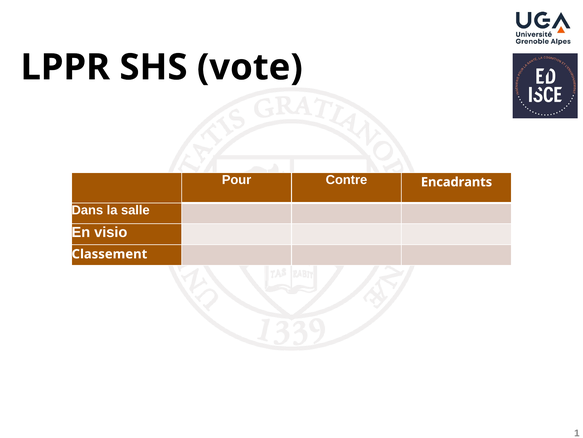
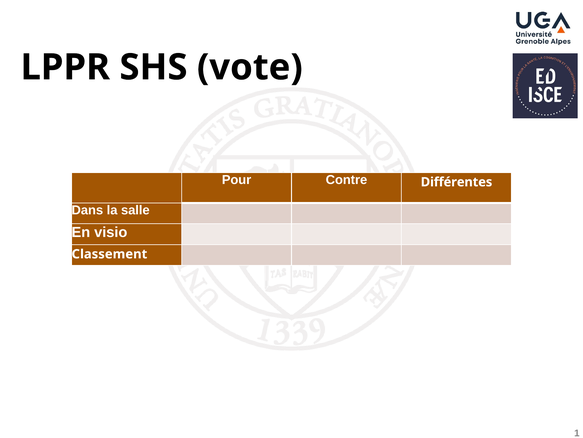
Encadrants: Encadrants -> Différentes (457, 182)
